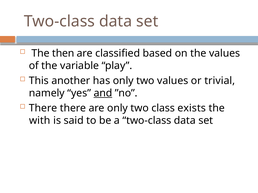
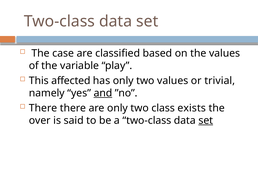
then: then -> case (63, 53)
another: another -> affected (71, 81)
with: with -> over (40, 121)
set underline: none -> present (206, 121)
